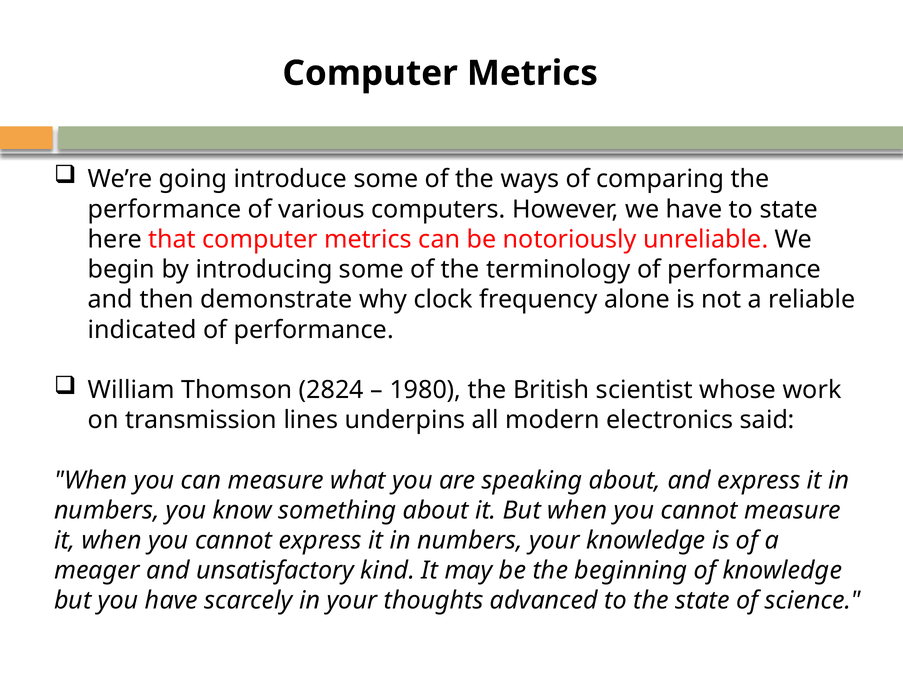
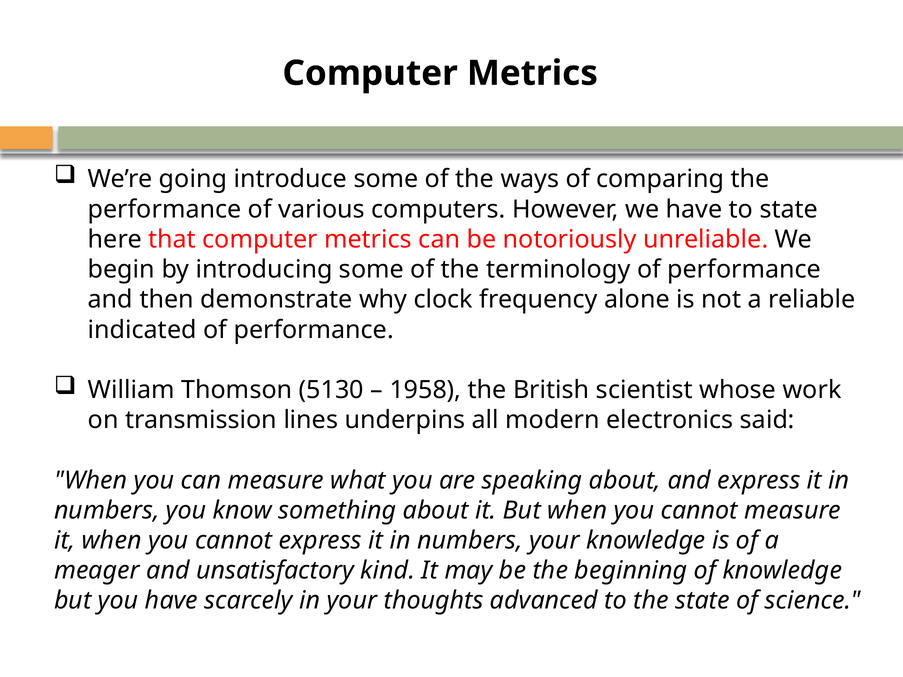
2824: 2824 -> 5130 (331, 390)
1980: 1980 -> 1958 (425, 390)
